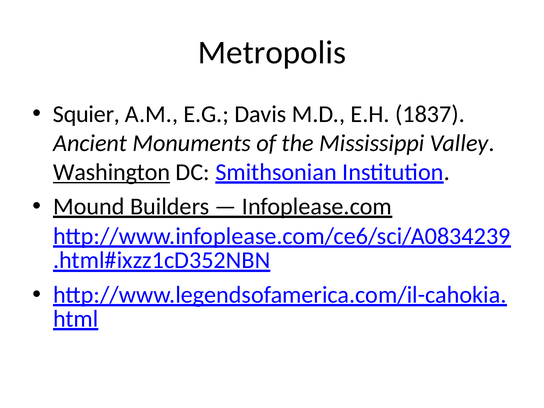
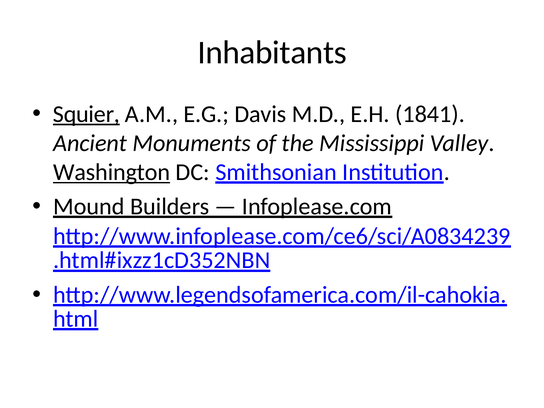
Metropolis: Metropolis -> Inhabitants (272, 53)
Squier underline: none -> present (86, 114)
1837: 1837 -> 1841 (430, 114)
